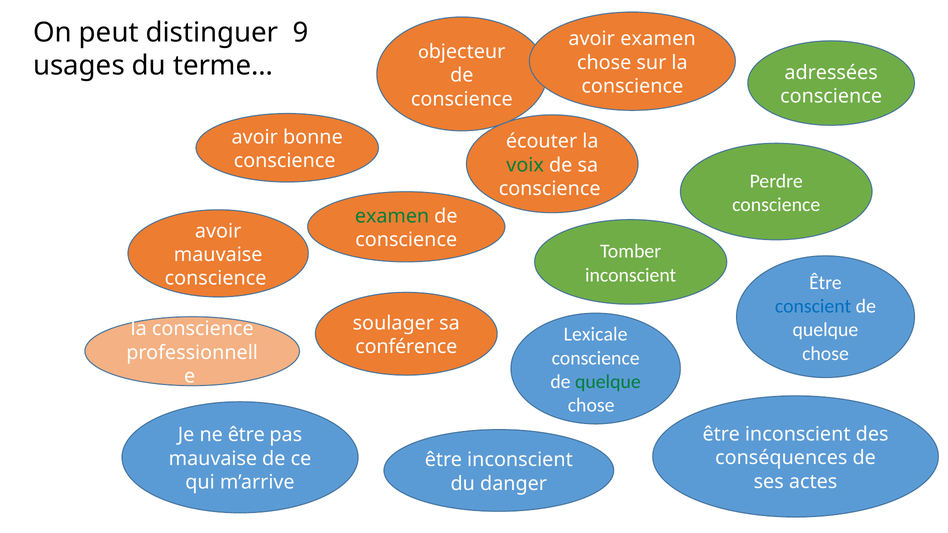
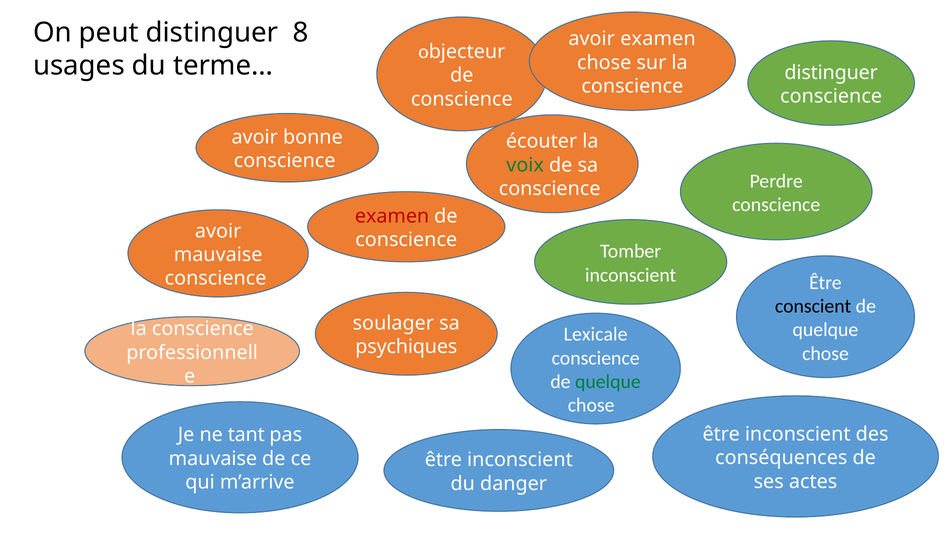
9: 9 -> 8 (300, 33)
adressées: adressées -> distinguer (831, 73)
examen colour: green -> red (392, 216)
conscient colour: blue -> black (813, 306)
conférence: conférence -> psychiques (406, 347)
ne être: être -> tant (246, 435)
